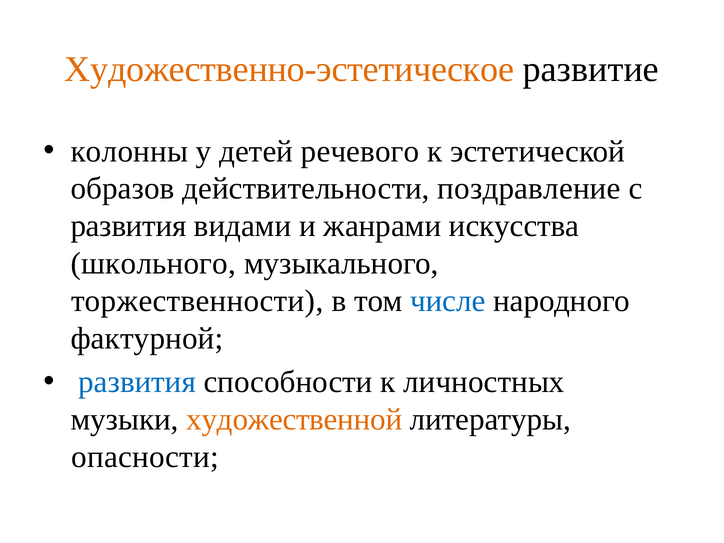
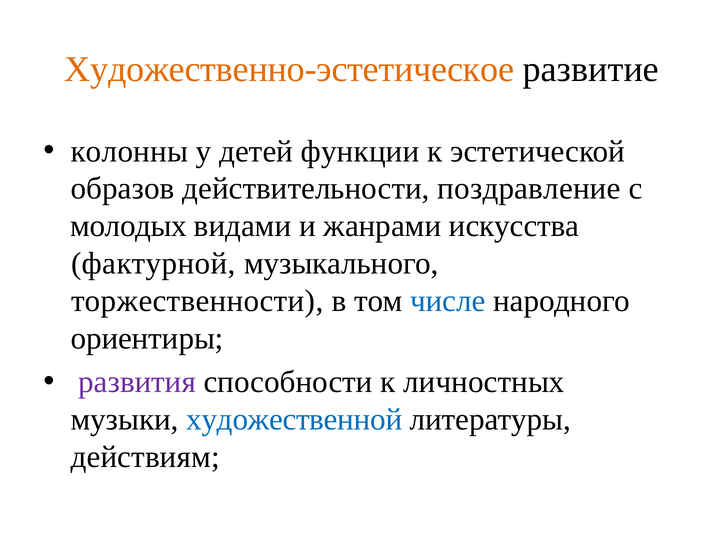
речевого: речевого -> функции (360, 151)
развития: развития -> молодых (129, 226)
школьного: школьного -> фактурной (153, 263)
фактурной: фактурной -> ориентиры (147, 338)
развития colour: blue -> purple (137, 382)
художественной colour: orange -> blue (294, 420)
опасности: опасности -> действиям (145, 457)
